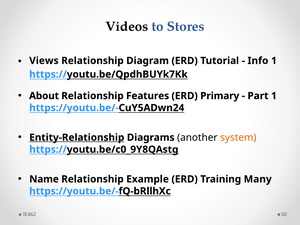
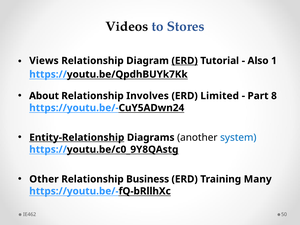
ERD underline: none -> present (185, 61)
Info: Info -> Also (258, 61)
Features: Features -> Involves (148, 96)
Primary: Primary -> Limited (220, 96)
Part 1: 1 -> 8 (274, 96)
system colour: orange -> blue (238, 137)
Name: Name -> Other (44, 179)
Example: Example -> Business (148, 179)
